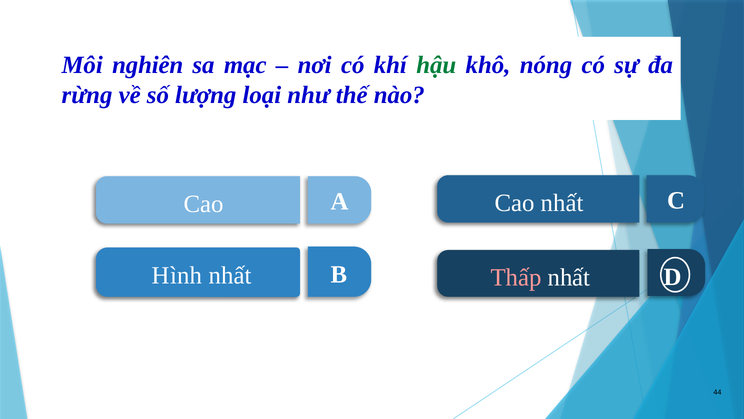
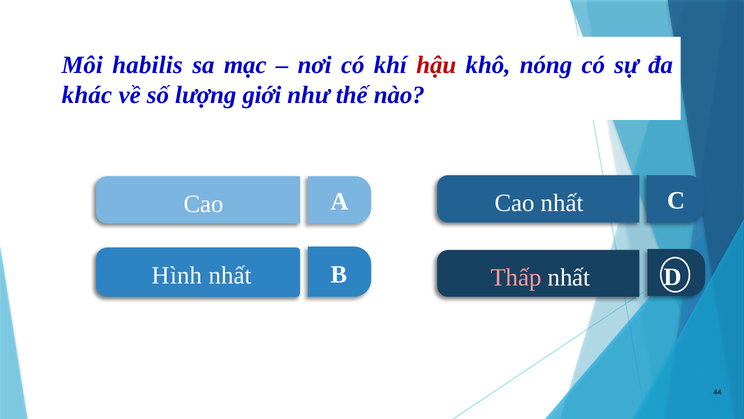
nghiên: nghiên -> habilis (148, 65)
hậu colour: green -> red (436, 65)
rừng: rừng -> khác (87, 95)
loại: loại -> giới (262, 95)
